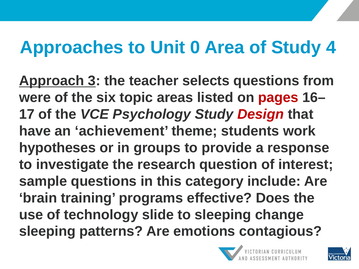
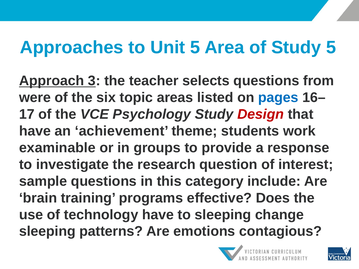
Unit 0: 0 -> 5 (195, 48)
Study 4: 4 -> 5 (331, 48)
pages colour: red -> blue (278, 98)
hypotheses: hypotheses -> examinable (57, 148)
technology slide: slide -> have (158, 215)
